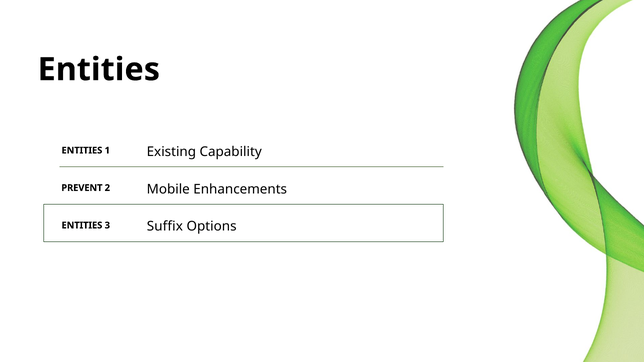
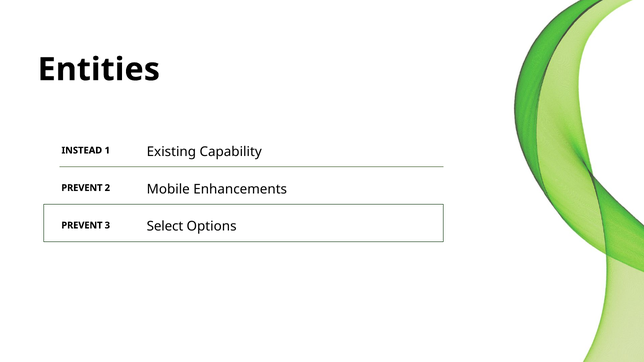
ENTITIES: ENTITIES -> INSTEAD (82, 150)
Suffix: Suffix -> Select (165, 227)
ENTITIES: ENTITIES -> PREVENT (82, 225)
